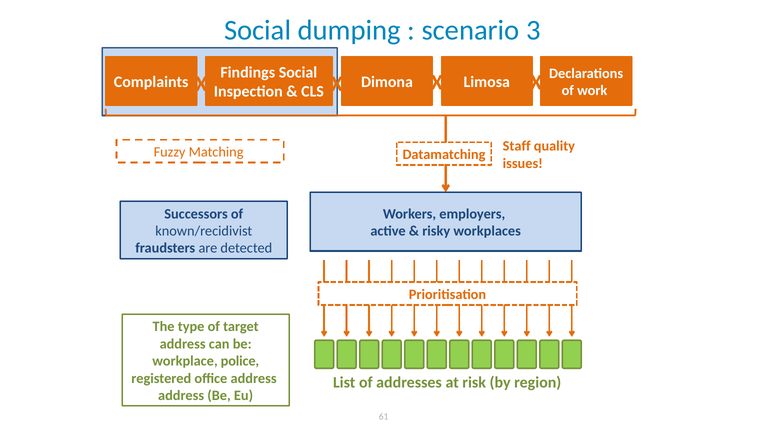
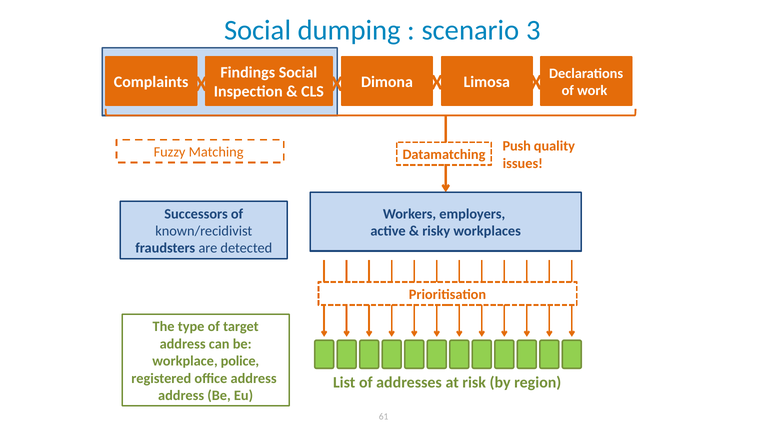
Staff: Staff -> Push (517, 146)
